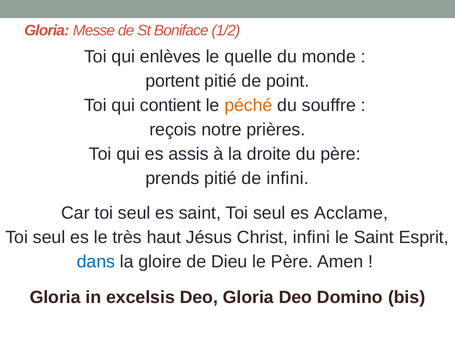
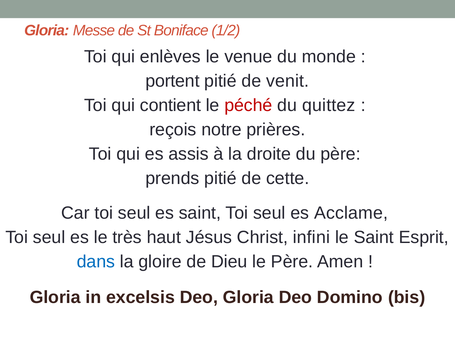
quelle: quelle -> venue (248, 57)
point: point -> venit (288, 81)
péché colour: orange -> red (248, 105)
souffre: souffre -> quittez (329, 105)
de infini: infini -> cette (288, 178)
